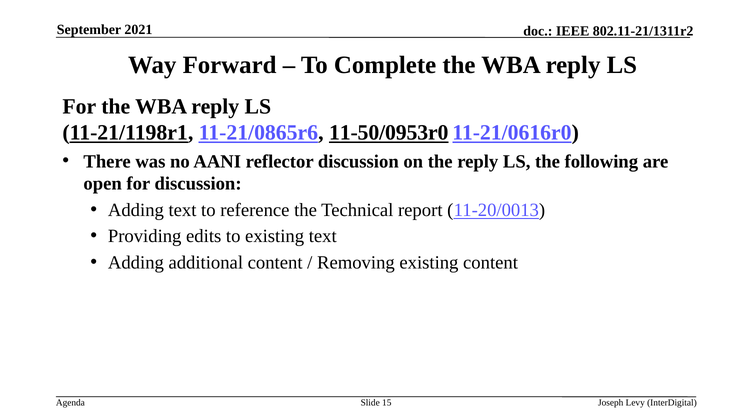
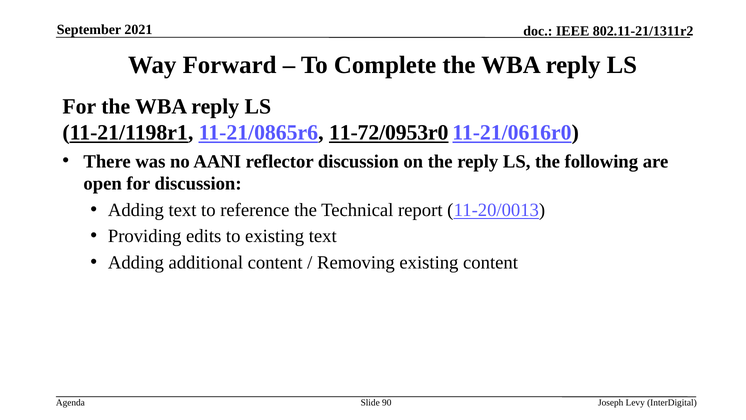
11-50/0953r0: 11-50/0953r0 -> 11-72/0953r0 (389, 132)
15: 15 -> 90 (387, 402)
